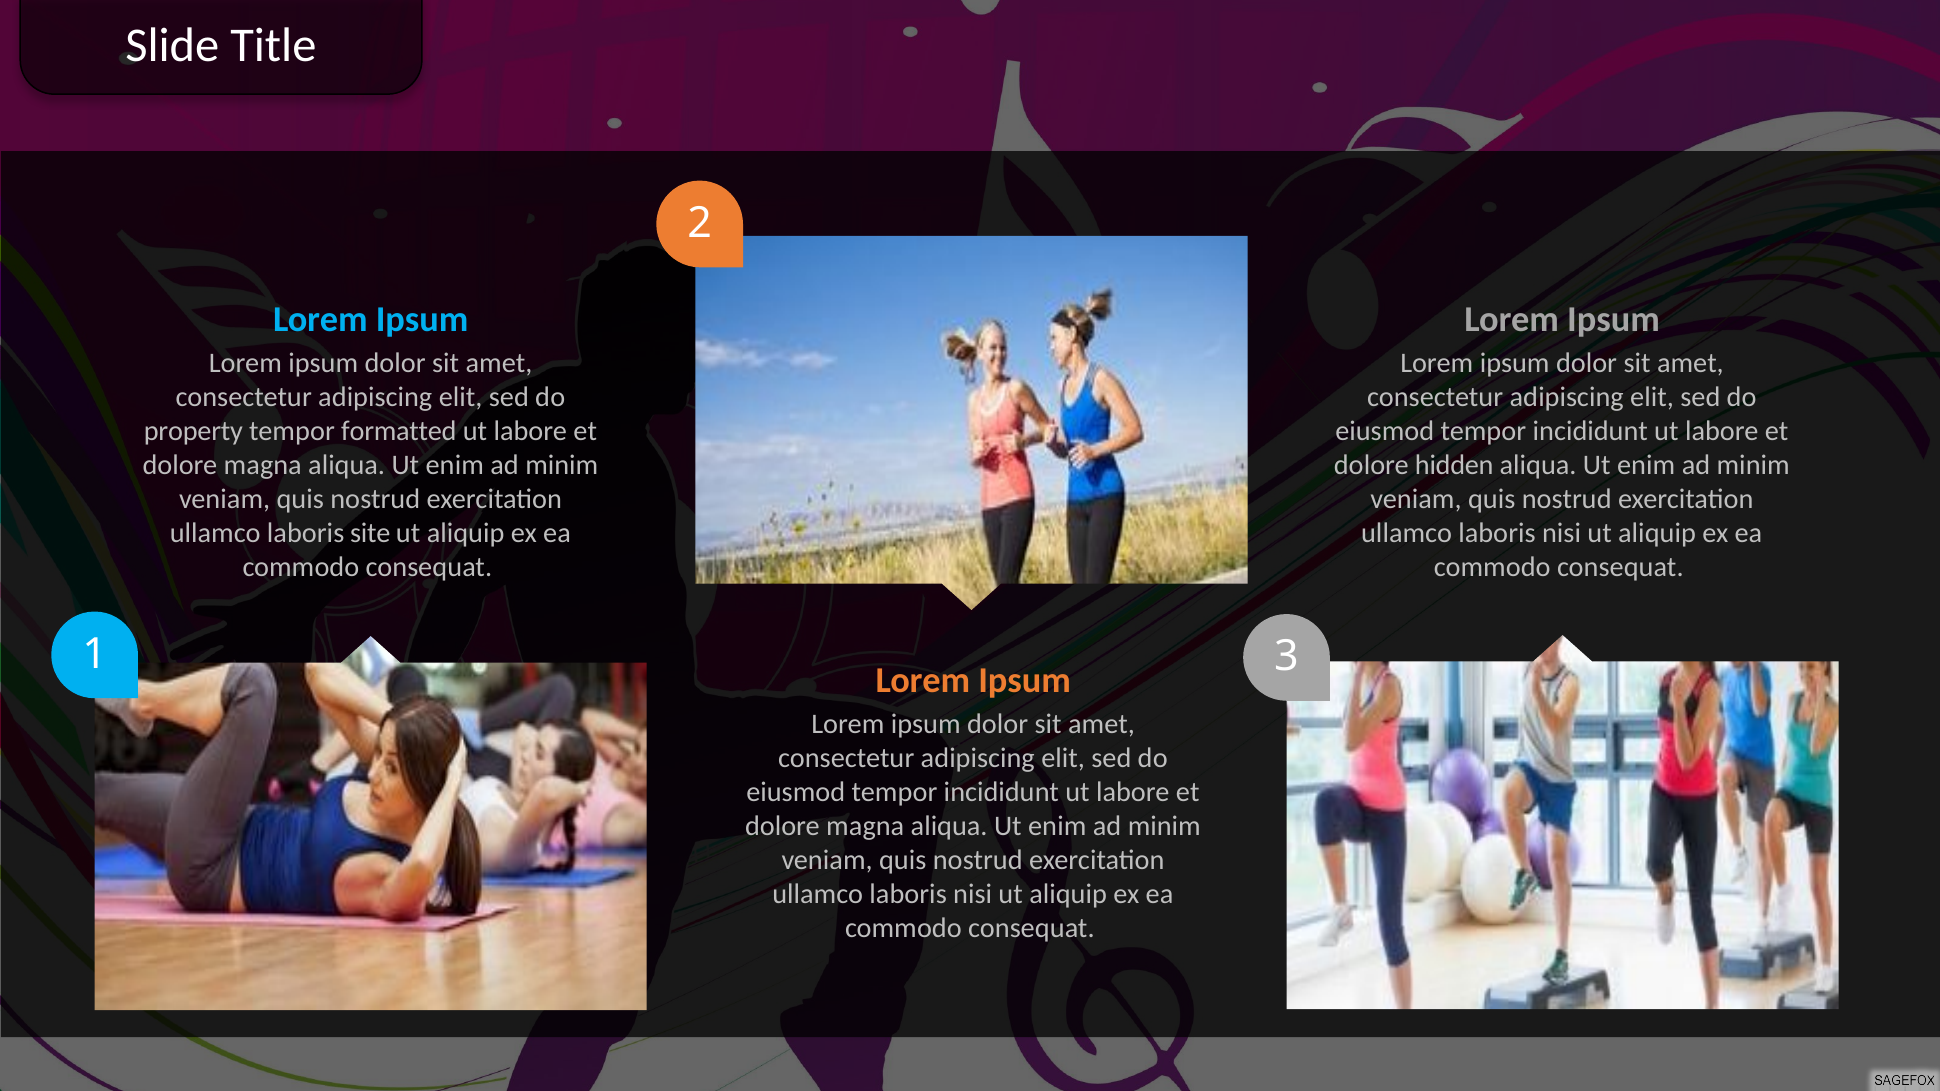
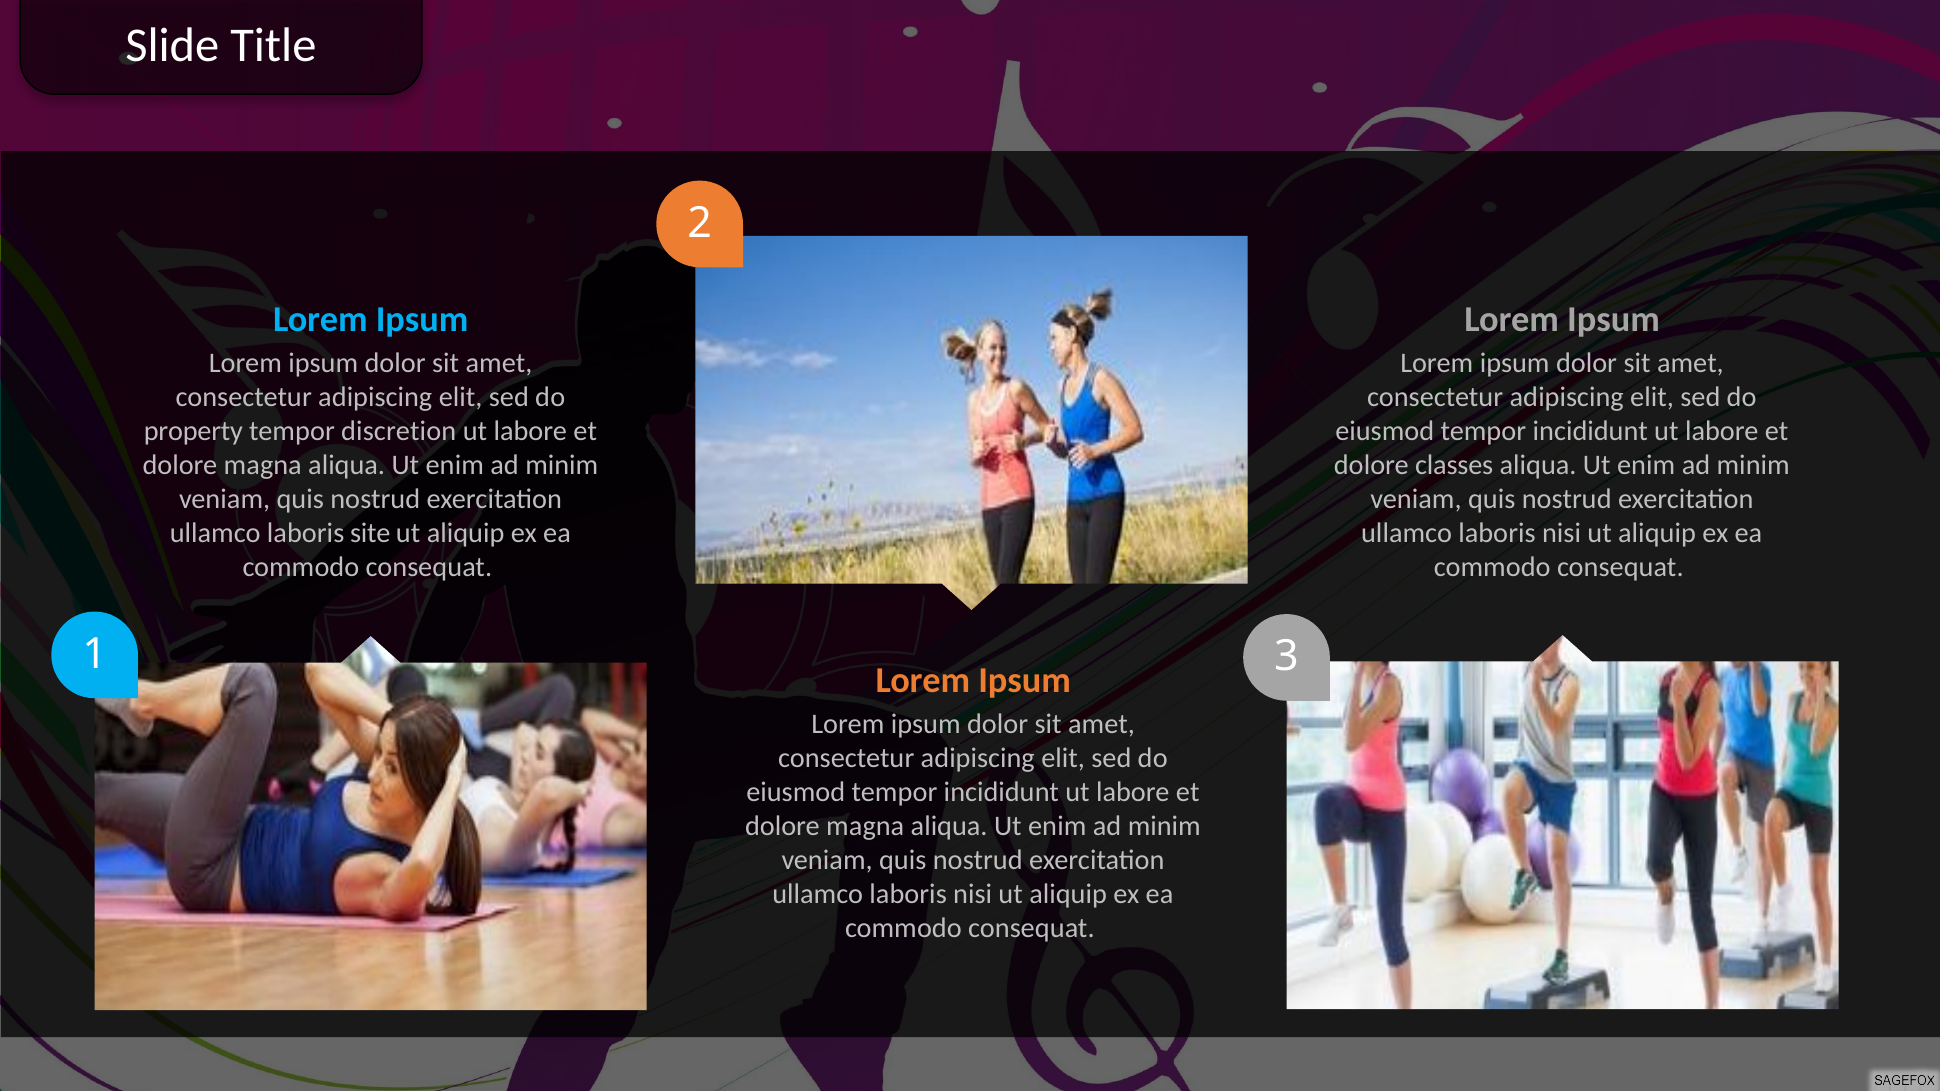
formatted: formatted -> discretion (399, 431)
hidden: hidden -> classes (1454, 465)
